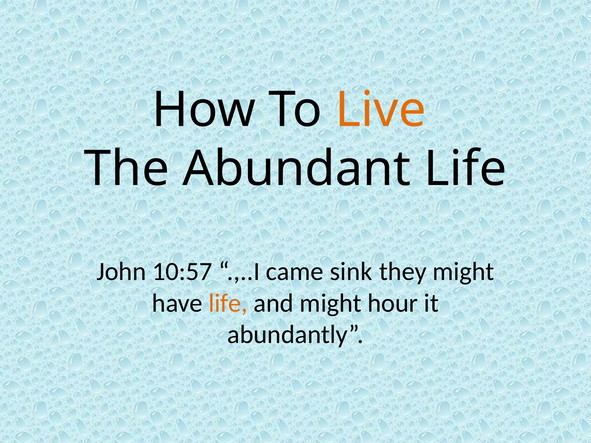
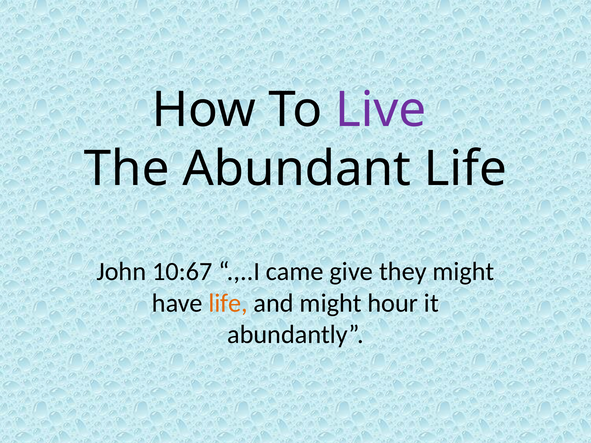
Live colour: orange -> purple (381, 110)
10:57: 10:57 -> 10:67 (182, 272)
sink: sink -> give (351, 272)
